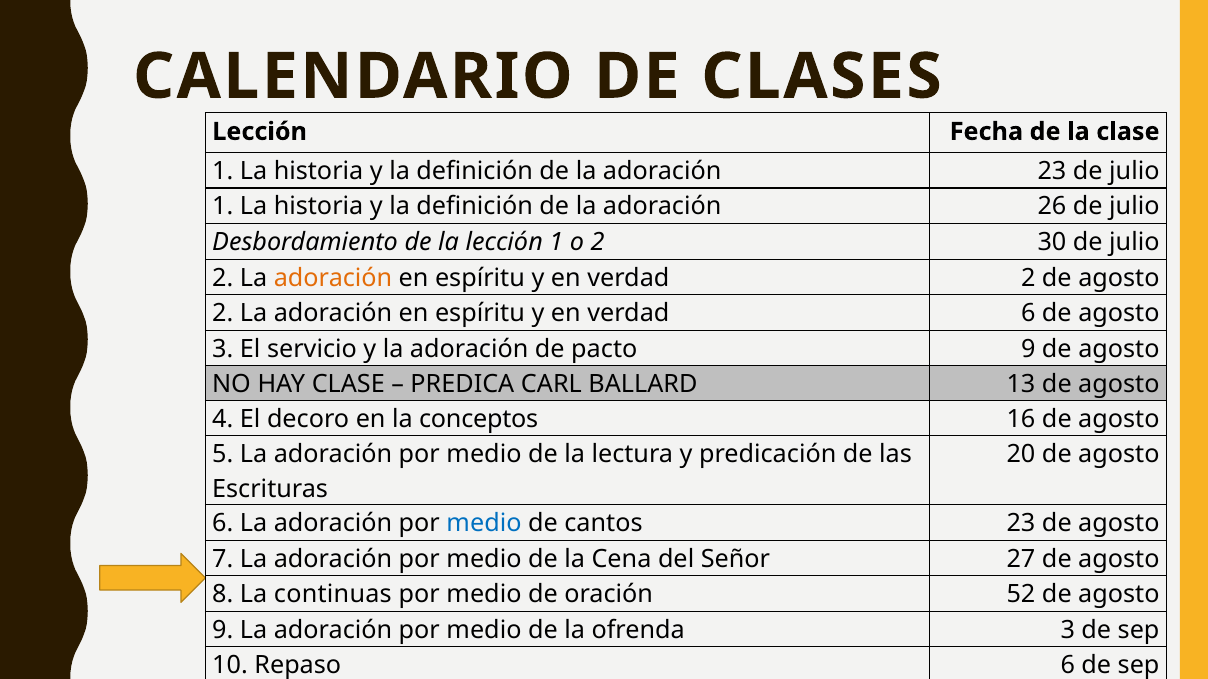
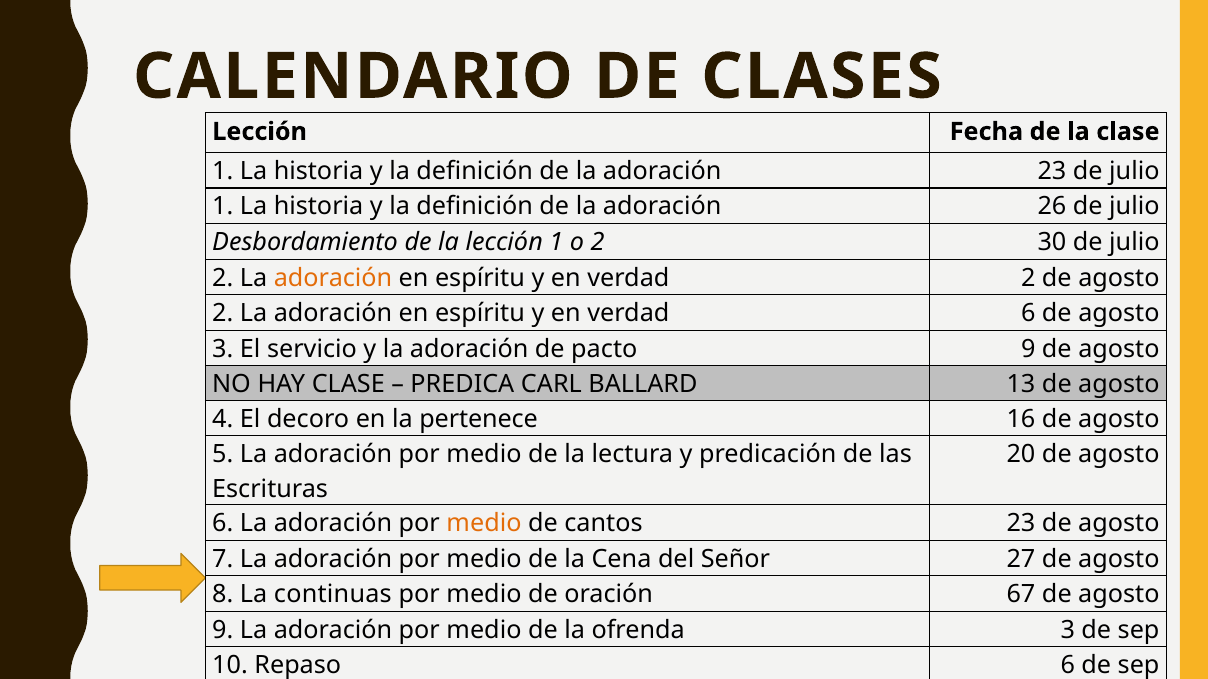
conceptos: conceptos -> pertenece (479, 419)
medio colour: blue -> orange (484, 524)
52: 52 -> 67 (1021, 595)
